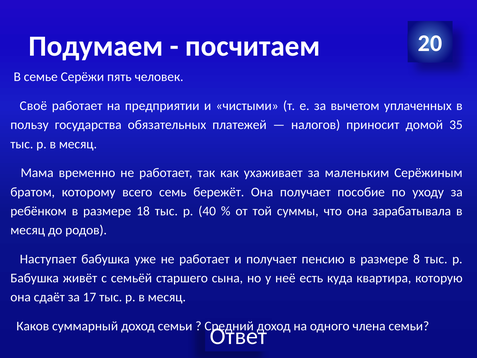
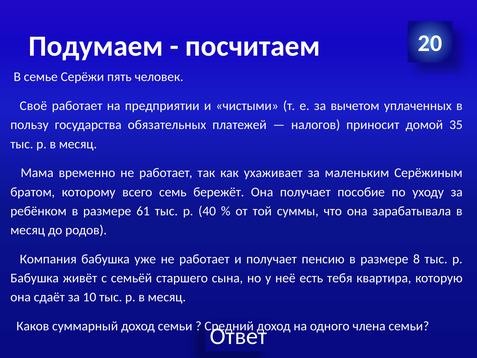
18: 18 -> 61 (143, 211)
Наступает: Наступает -> Компания (48, 259)
куда: куда -> тебя (340, 278)
17: 17 -> 10 (90, 297)
